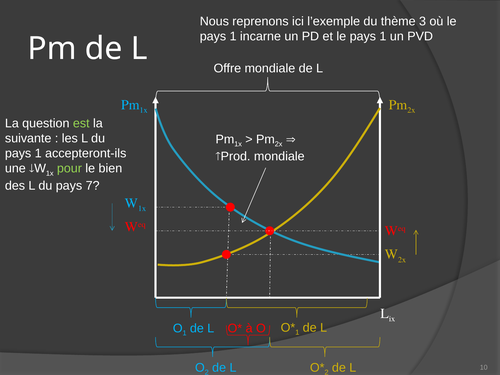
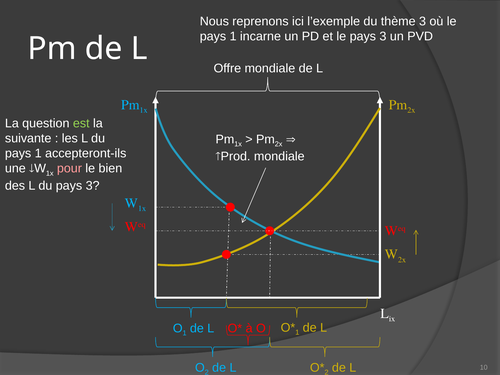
et le pays 1: 1 -> 3 (383, 36)
pour colour: light green -> pink (69, 169)
du pays 7: 7 -> 3 (93, 186)
